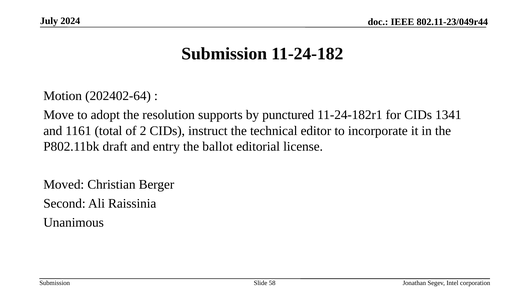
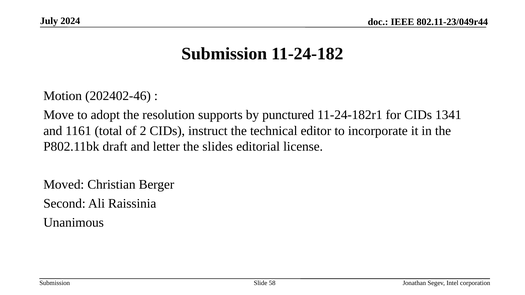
202402-64: 202402-64 -> 202402-46 (118, 96)
entry: entry -> letter (166, 147)
ballot: ballot -> slides (218, 147)
